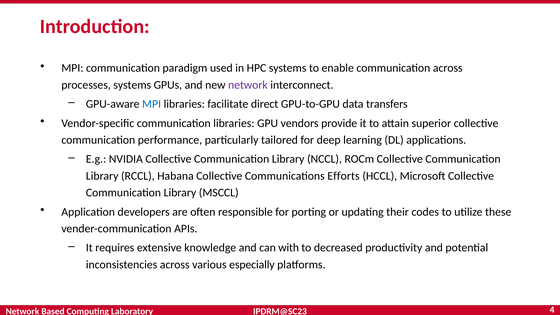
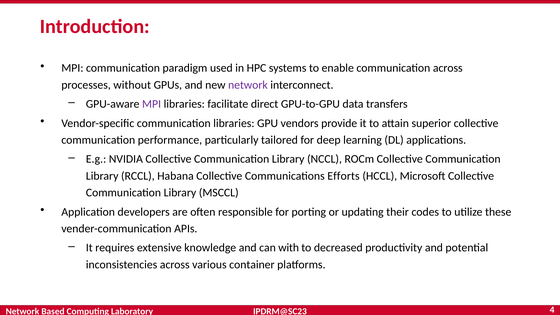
processes systems: systems -> without (132, 85)
MPI colour: blue -> purple (152, 104)
especially: especially -> container (252, 265)
